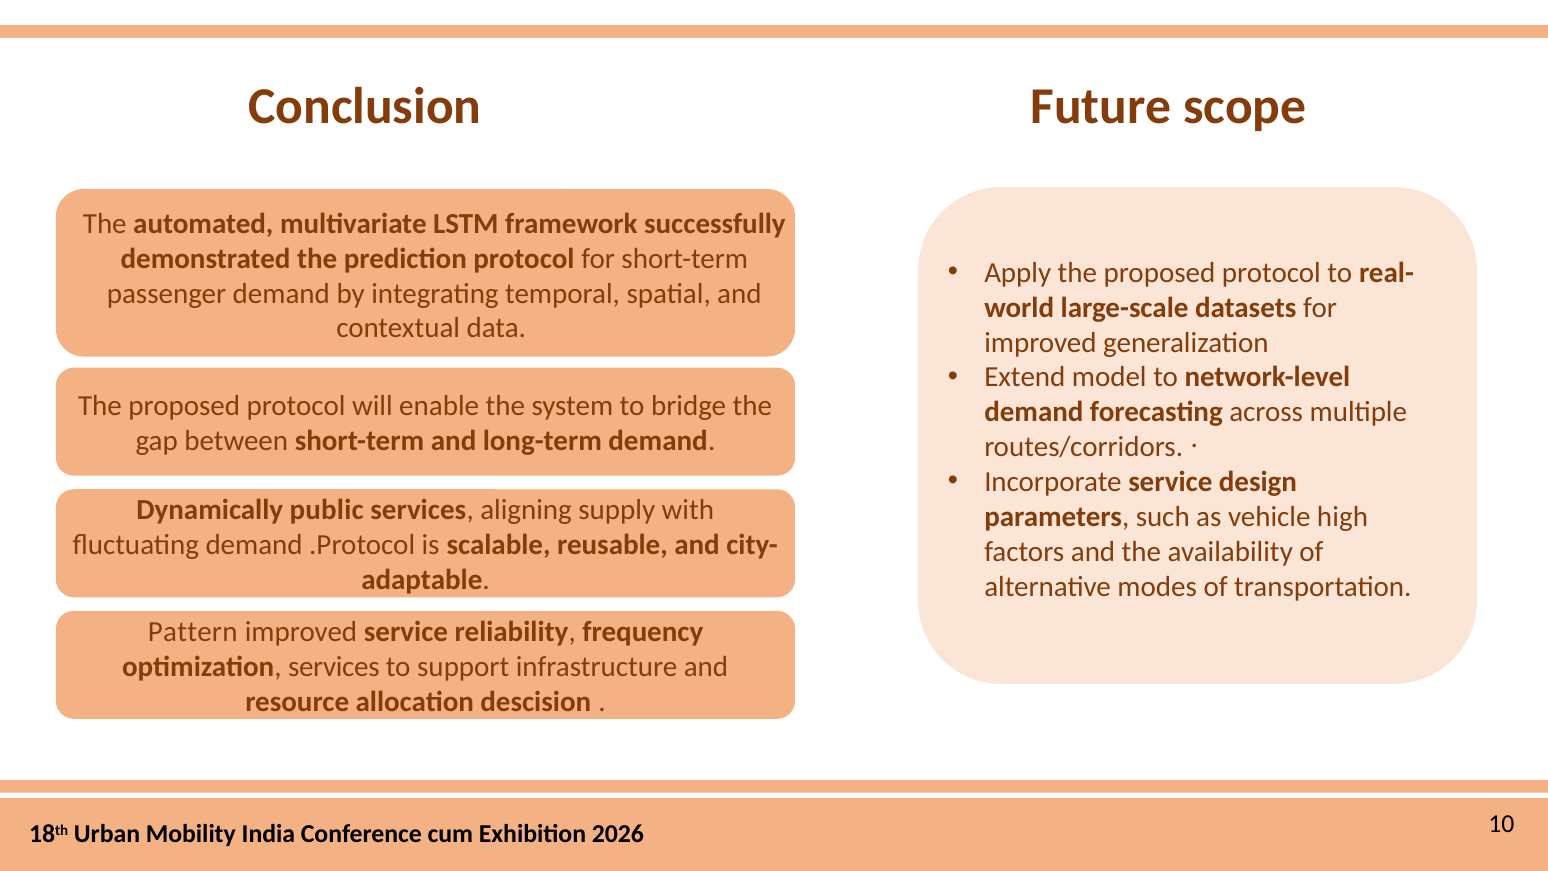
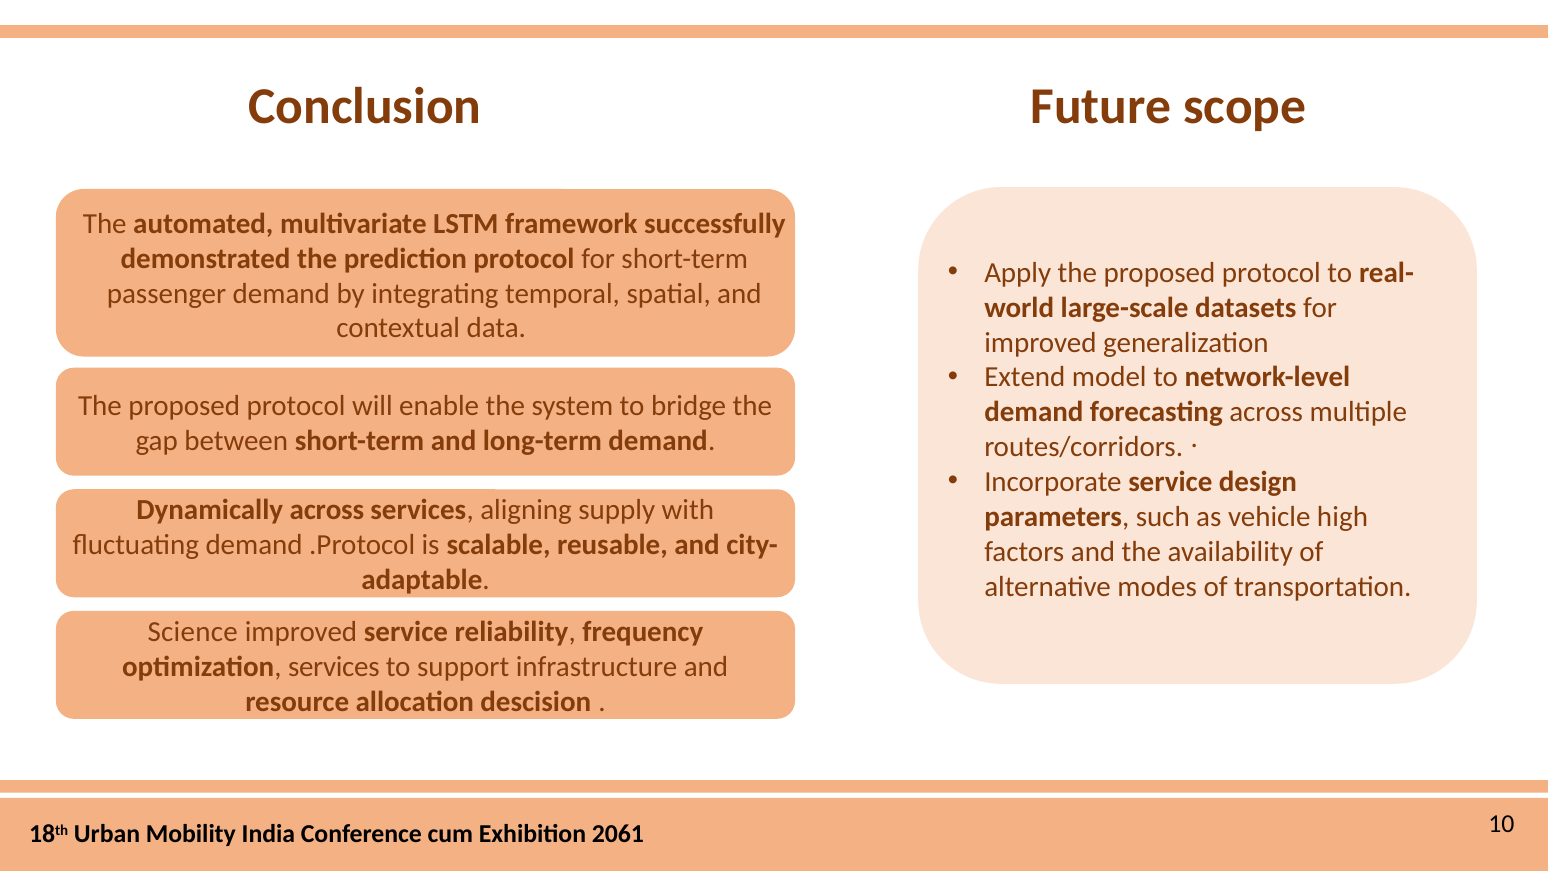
Dynamically public: public -> across (327, 510)
Pattern: Pattern -> Science (193, 632)
2026: 2026 -> 2061 (618, 834)
